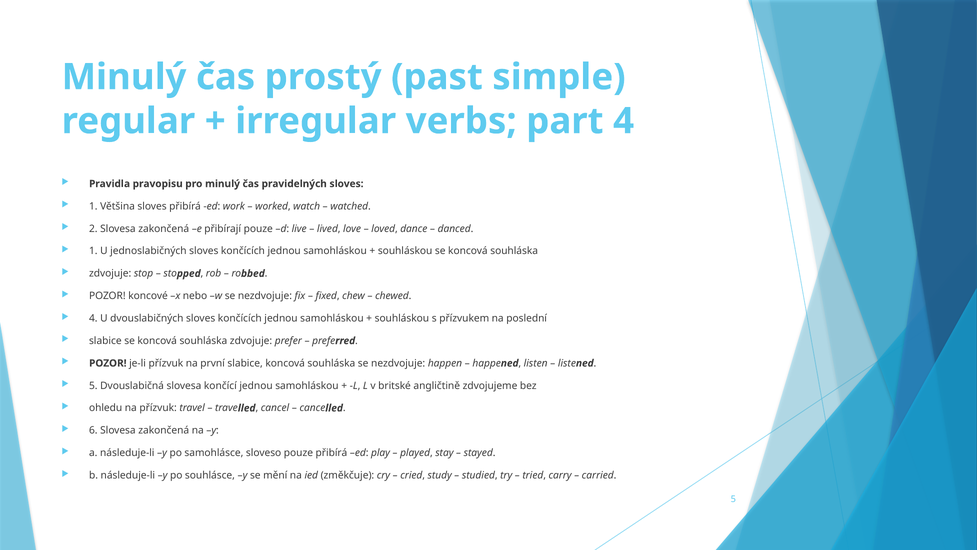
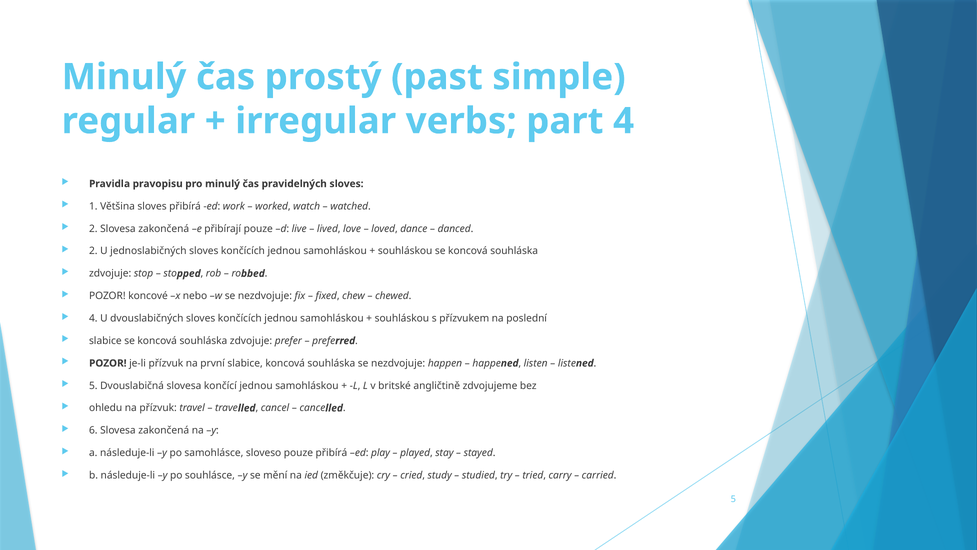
1: 1 -> 2 (93, 251)
